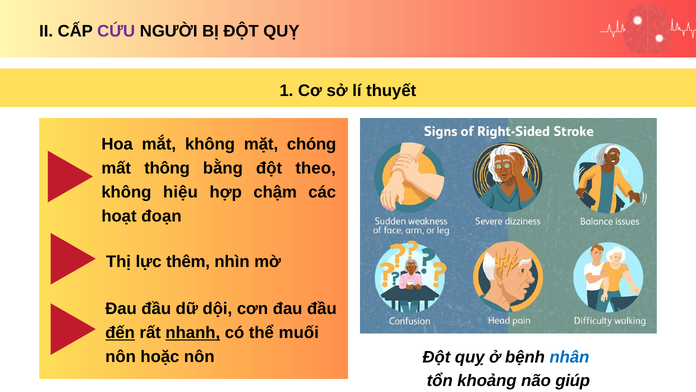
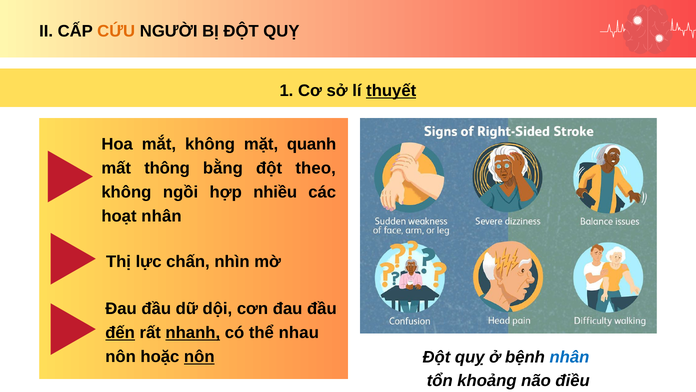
CỨU colour: purple -> orange (116, 31)
thuyết underline: none -> present (391, 91)
chóng: chóng -> quanh (312, 144)
hiệu: hiệu -> ngồi (181, 192)
chậm: chậm -> nhiều (275, 192)
hoạt đoạn: đoạn -> nhân (161, 216)
thêm: thêm -> chấn (188, 261)
muối: muối -> nhau (299, 332)
nôn underline: none -> present (199, 356)
giúp: giúp -> điều (573, 380)
